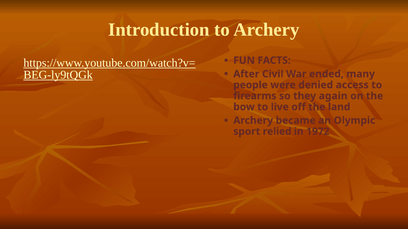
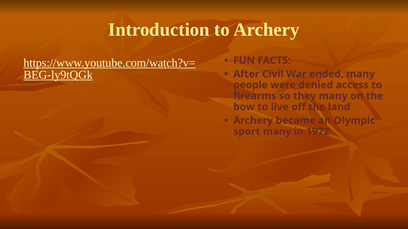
they again: again -> many (333, 96)
sport relied: relied -> many (277, 132)
